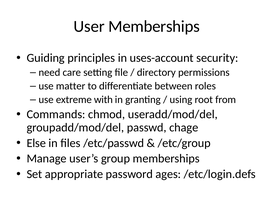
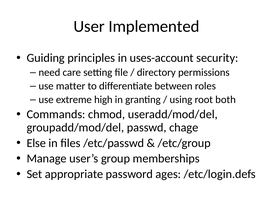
User Memberships: Memberships -> Implemented (154, 26)
with: with -> high (103, 99)
from: from -> both (226, 99)
